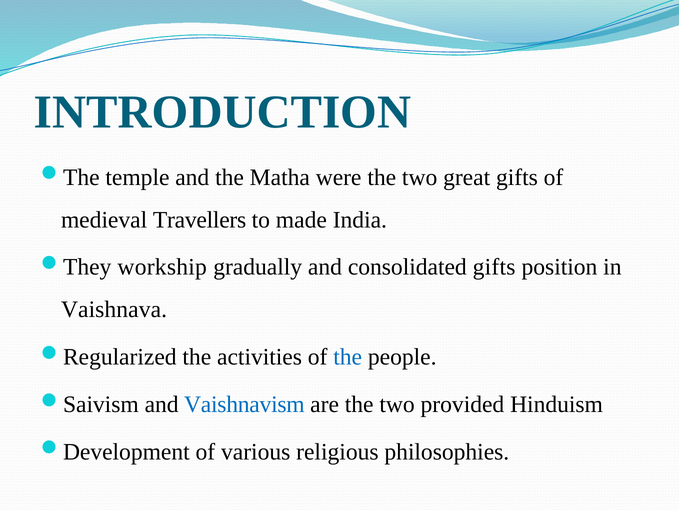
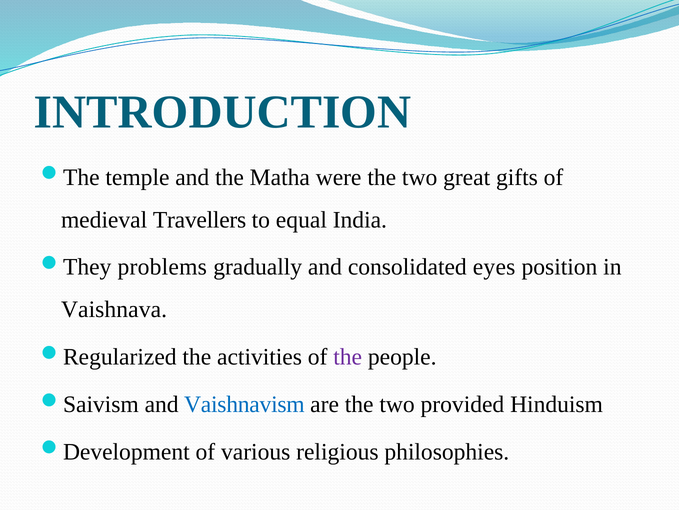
made: made -> equal (301, 219)
workship: workship -> problems (162, 267)
consolidated gifts: gifts -> eyes (494, 267)
the colour: blue -> purple (348, 356)
